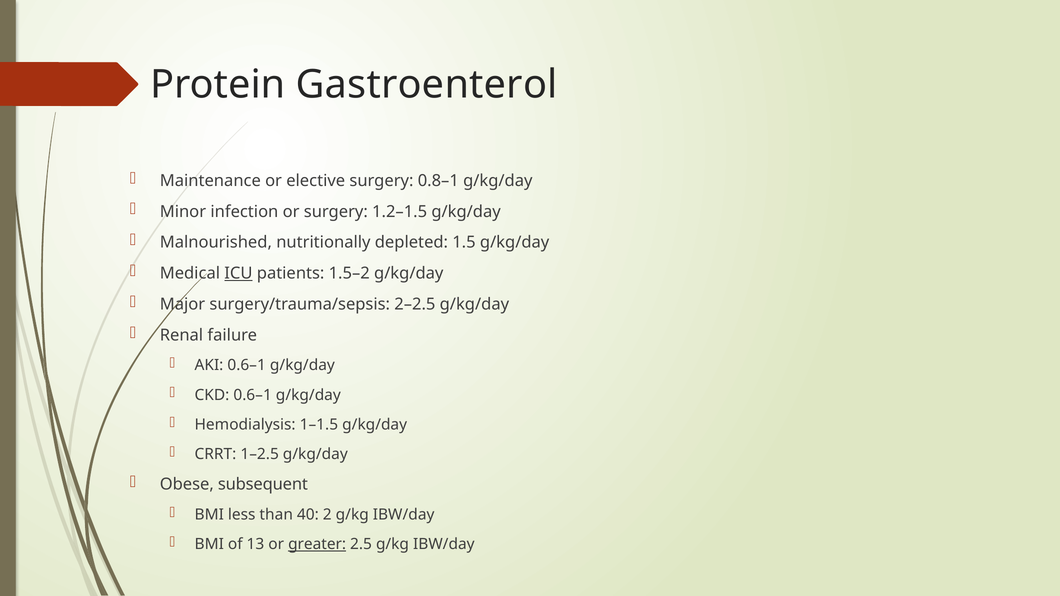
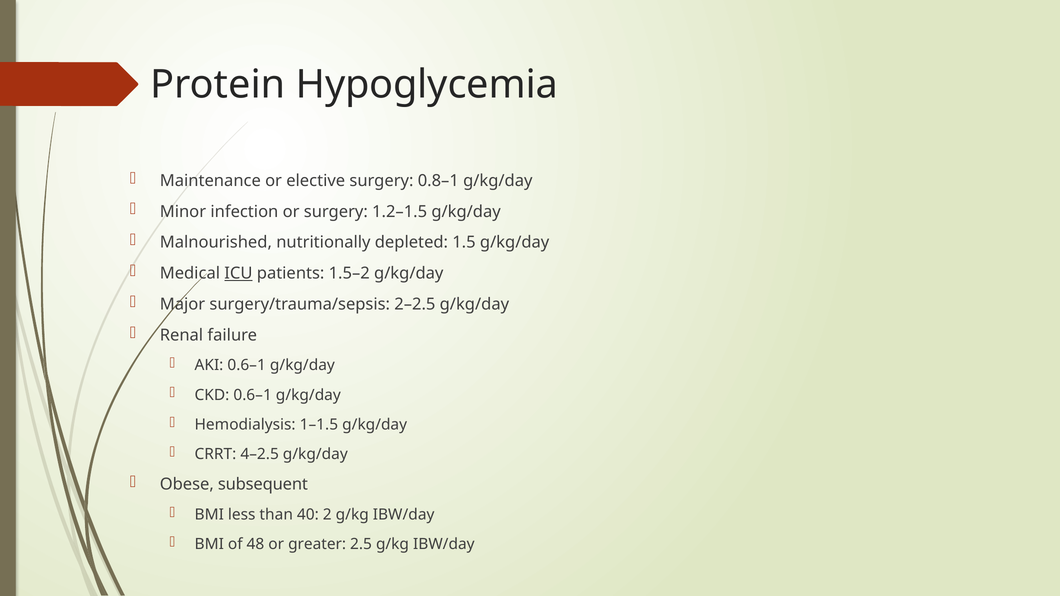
Gastroenterol: Gastroenterol -> Hypoglycemia (427, 85)
1–2.5: 1–2.5 -> 4–2.5 (260, 454)
13: 13 -> 48 (255, 544)
greater underline: present -> none (317, 544)
